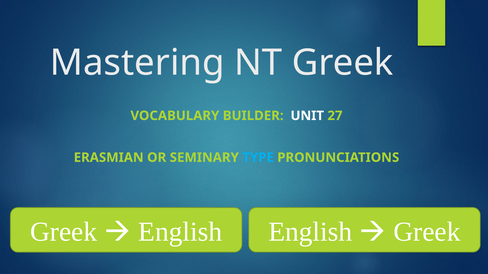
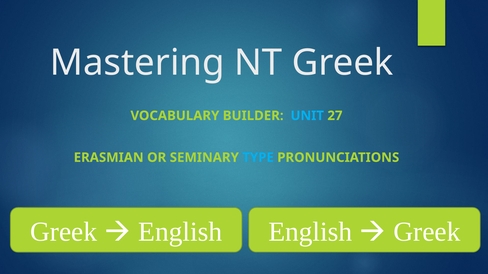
UNIT colour: white -> light blue (307, 116)
